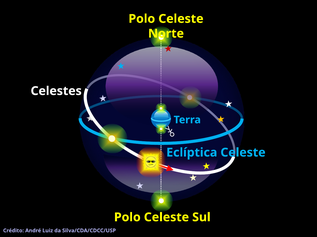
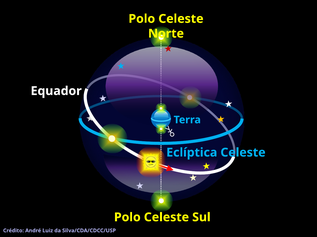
Celestes: Celestes -> Equador (56, 91)
